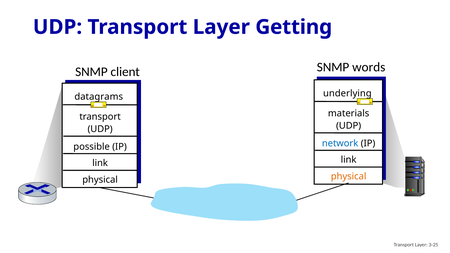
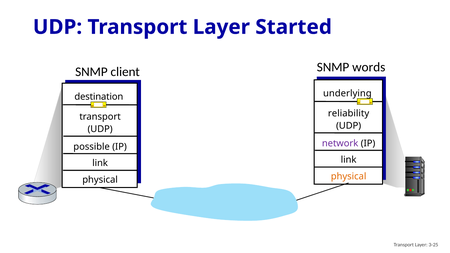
Getting: Getting -> Started (294, 27)
datagrams: datagrams -> destination (99, 97)
materials: materials -> reliability (349, 114)
network colour: blue -> purple (340, 144)
